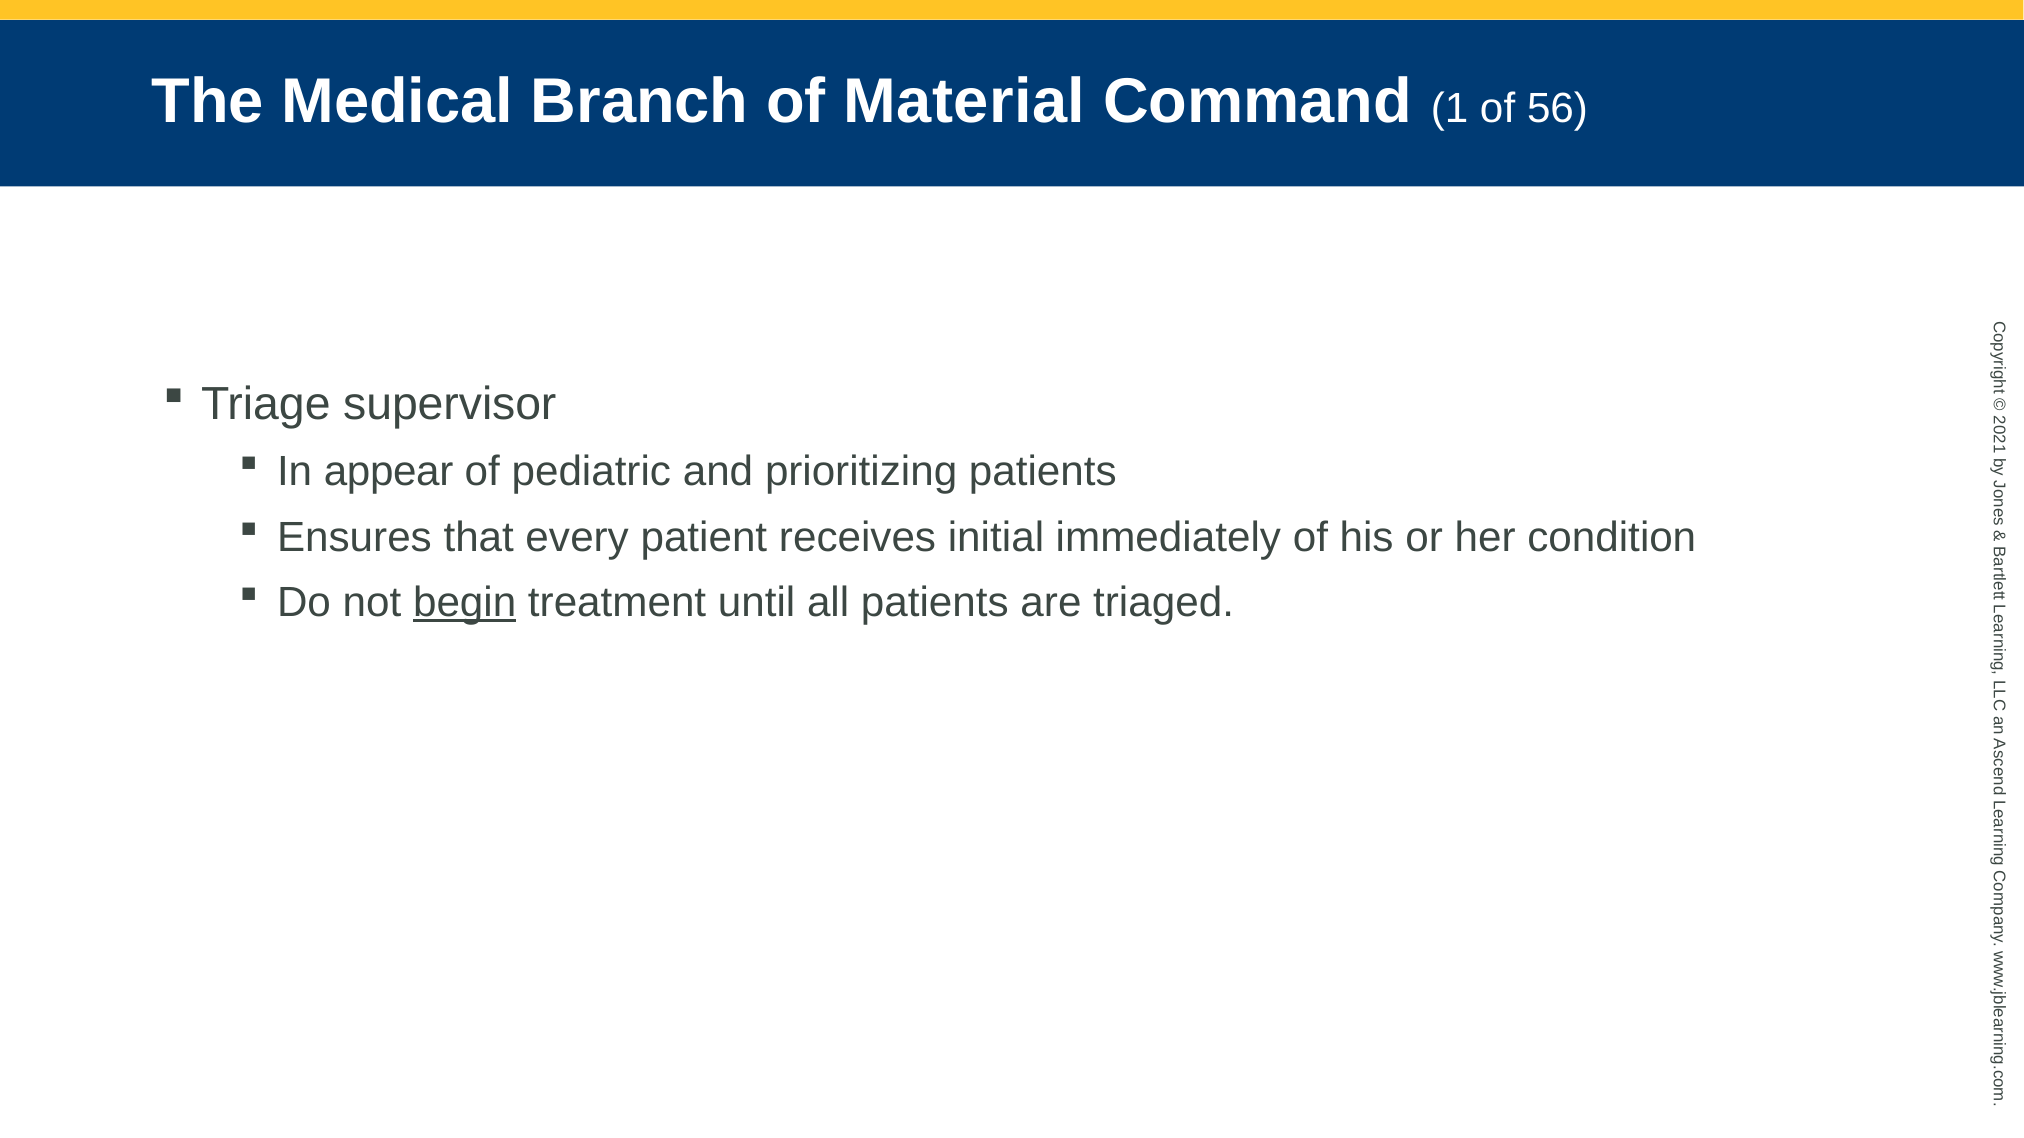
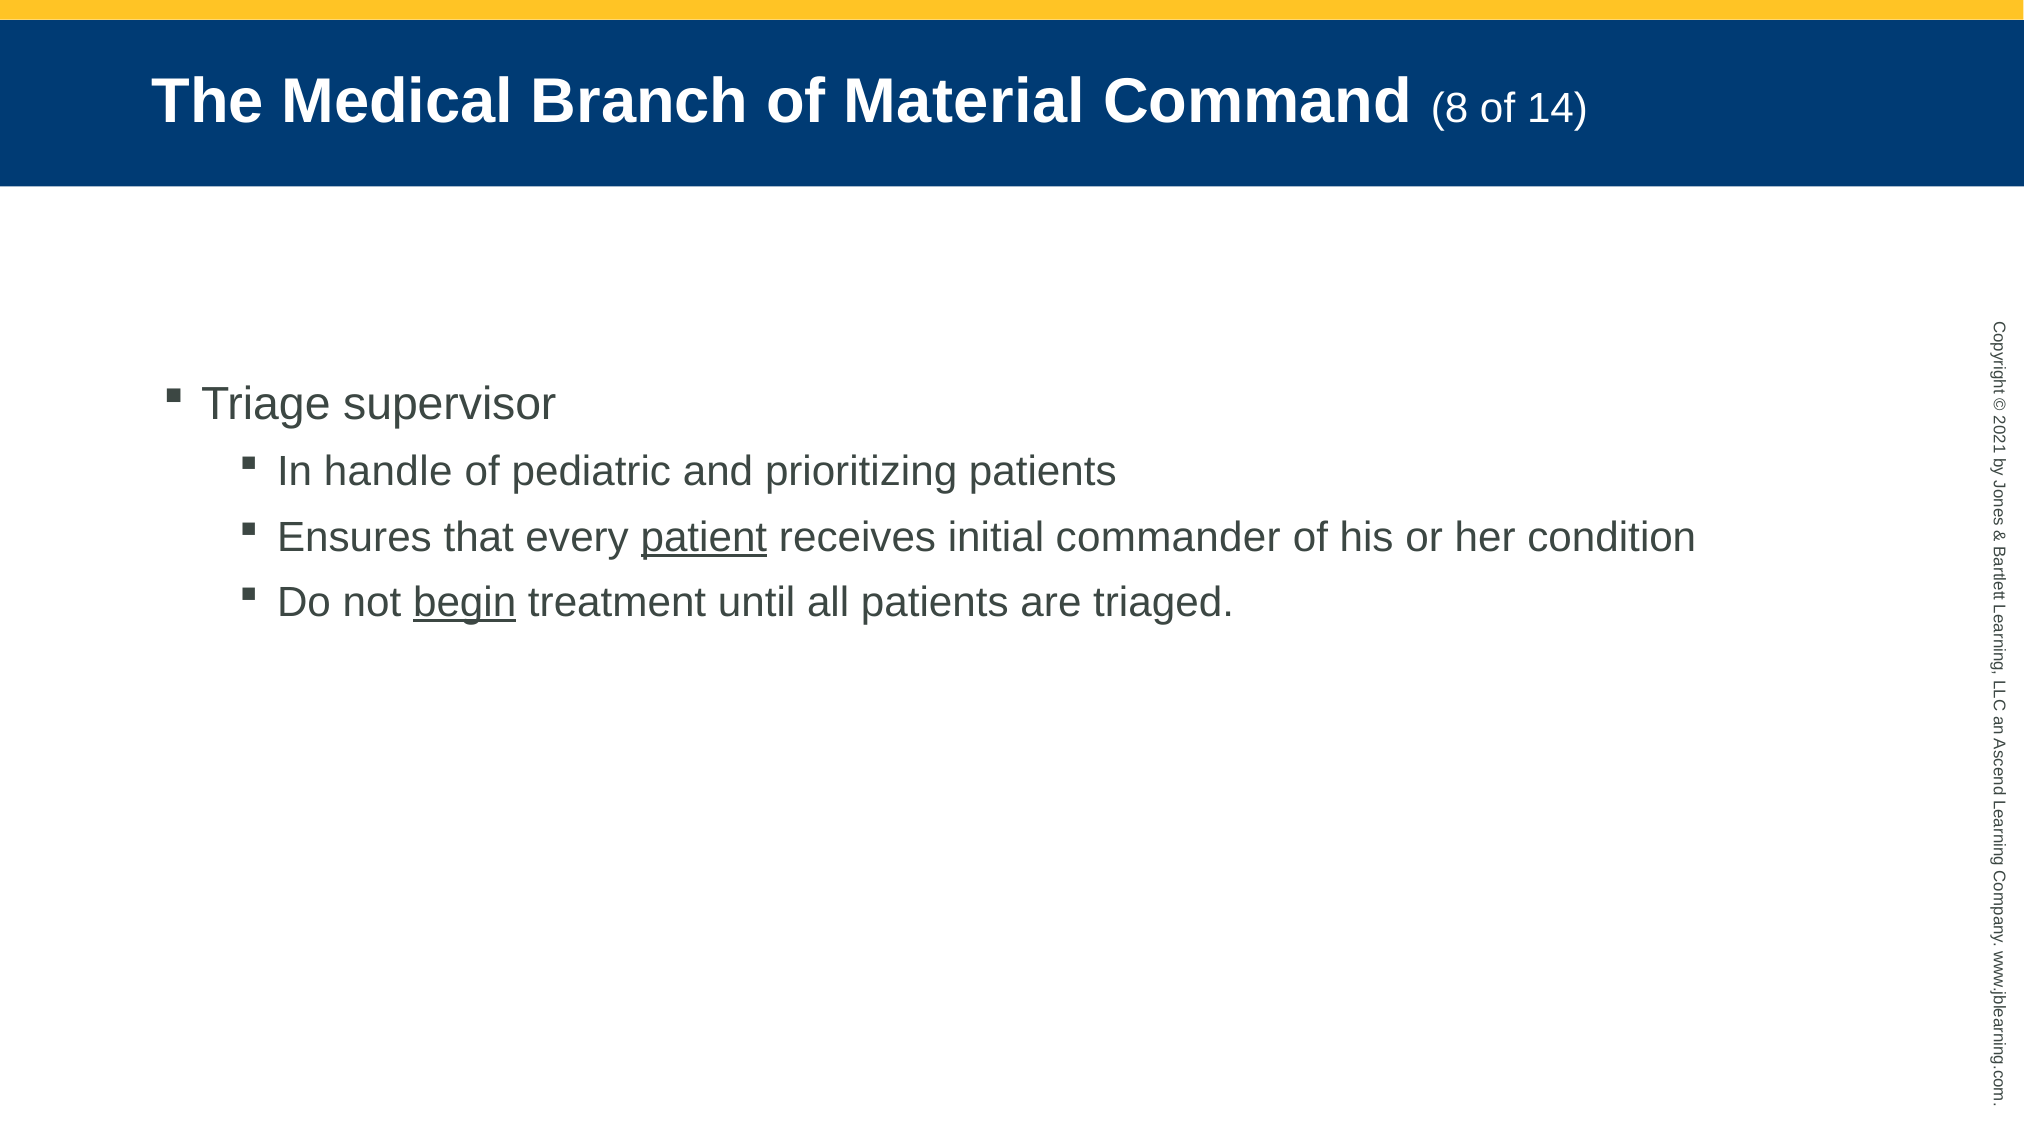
Command 1: 1 -> 8 (1450, 109)
56: 56 -> 14 (1558, 109)
appear: appear -> handle (388, 472)
patient underline: none -> present (704, 537)
immediately: immediately -> commander (1168, 537)
